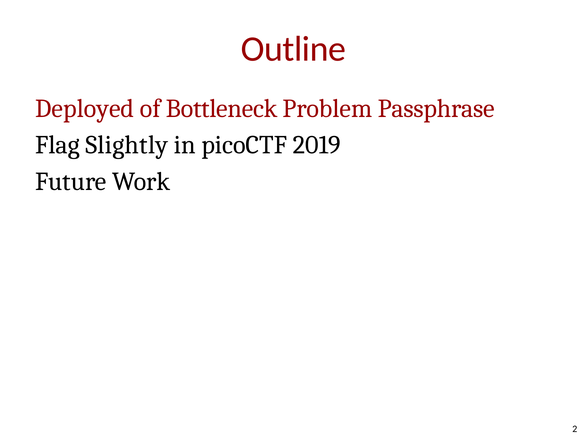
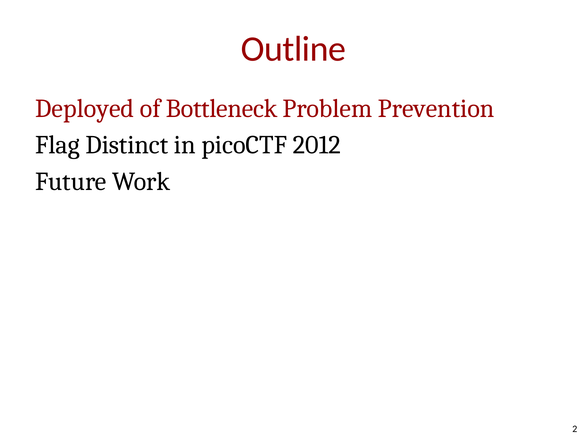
Passphrase: Passphrase -> Prevention (436, 108)
Slightly: Slightly -> Distinct (127, 145)
2019: 2019 -> 2012 (317, 145)
